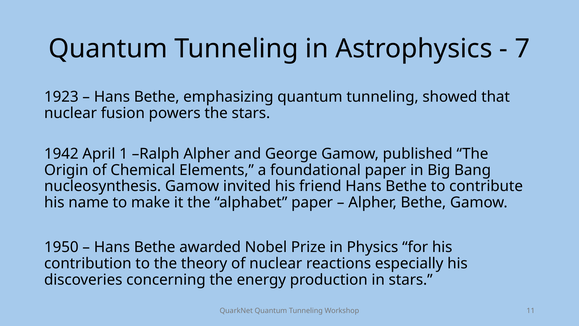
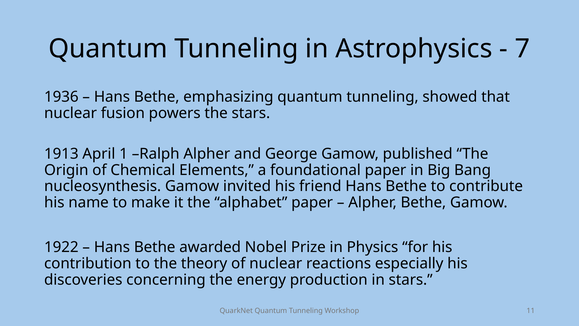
1923: 1923 -> 1936 (61, 97)
1942: 1942 -> 1913 (61, 154)
1950: 1950 -> 1922 (61, 247)
